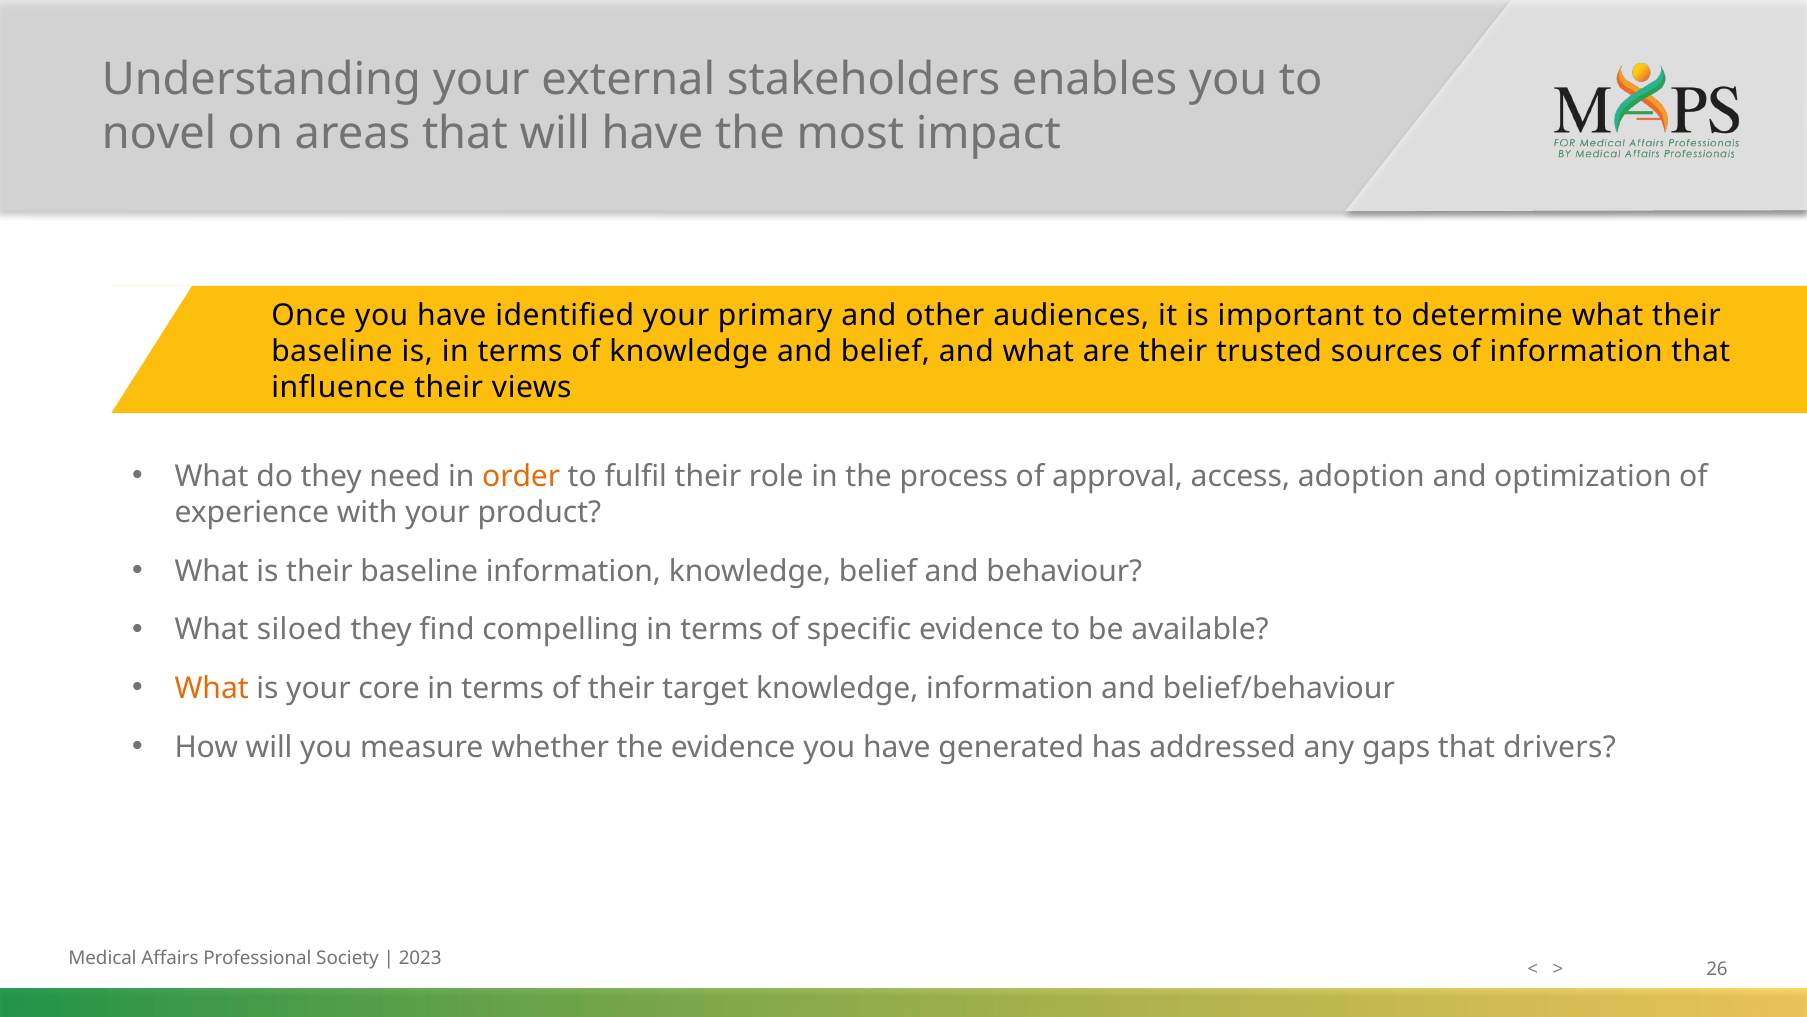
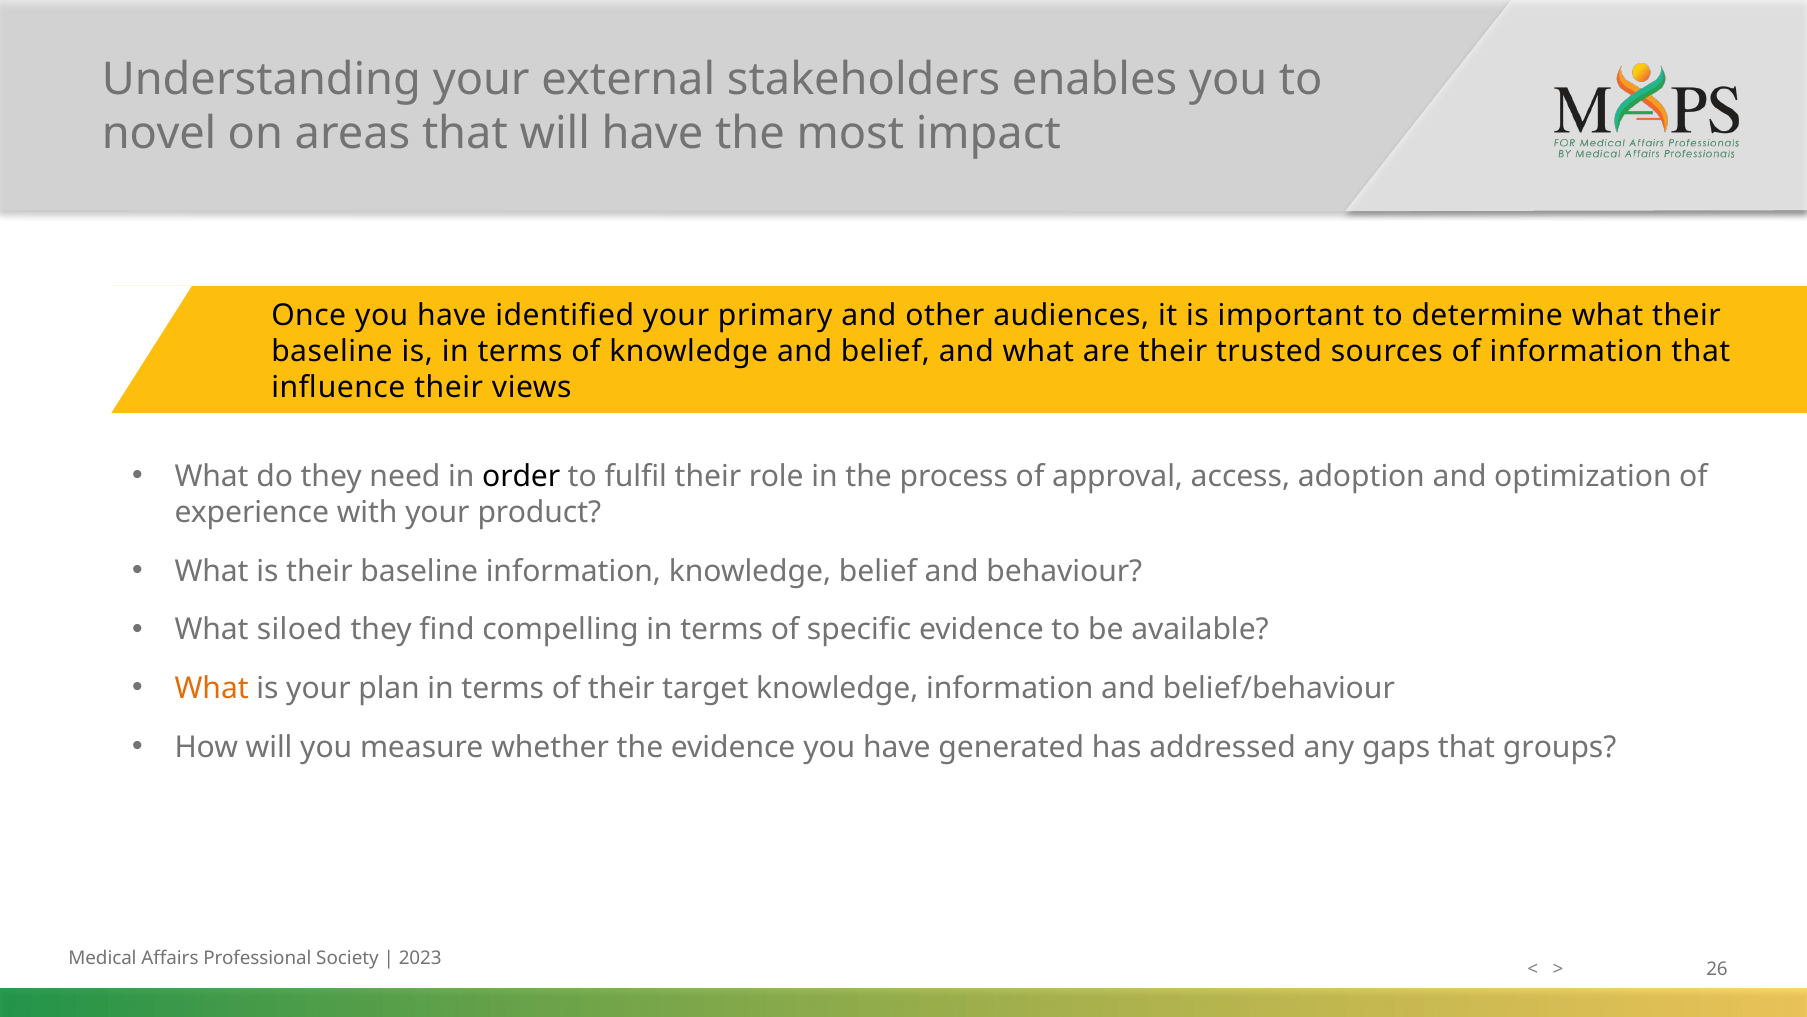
order colour: orange -> black (521, 476)
core: core -> plan (389, 688)
drivers: drivers -> groups (1560, 747)
